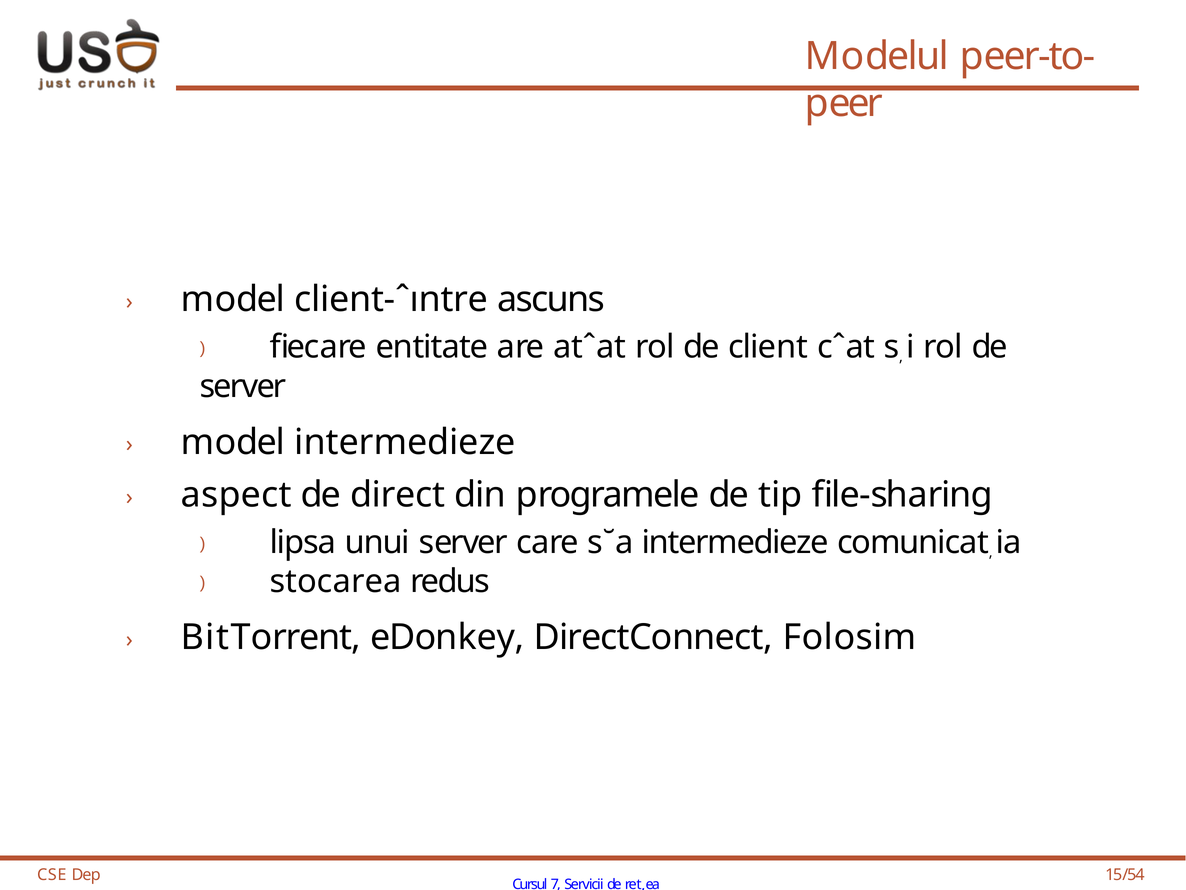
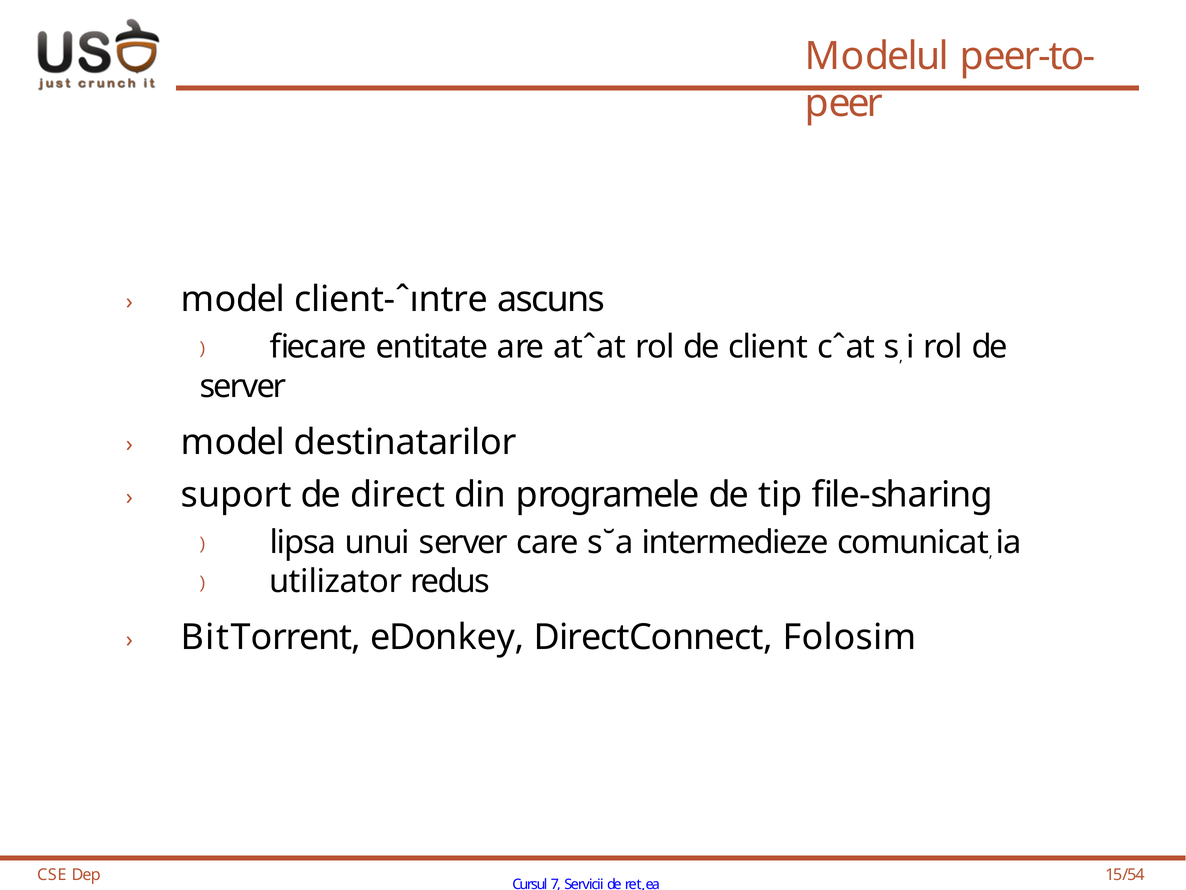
model intermedieze: intermedieze -> destinatarilor (405, 443)
aspect: aspect -> suport (236, 495)
stocarea: stocarea -> utilizator (336, 582)
